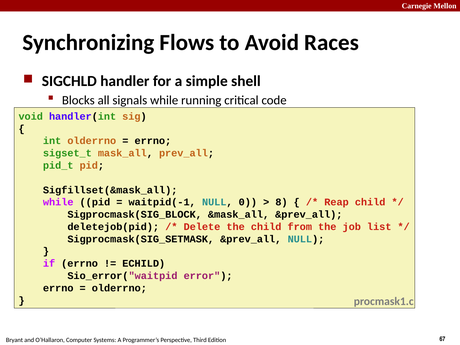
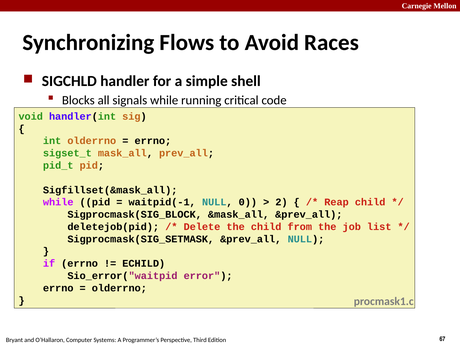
8: 8 -> 2 (281, 202)
